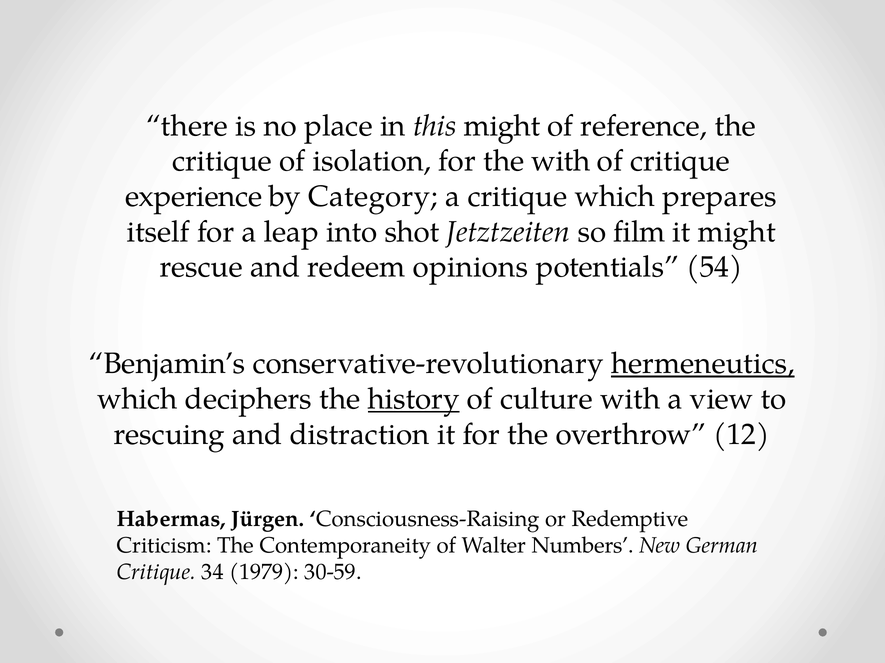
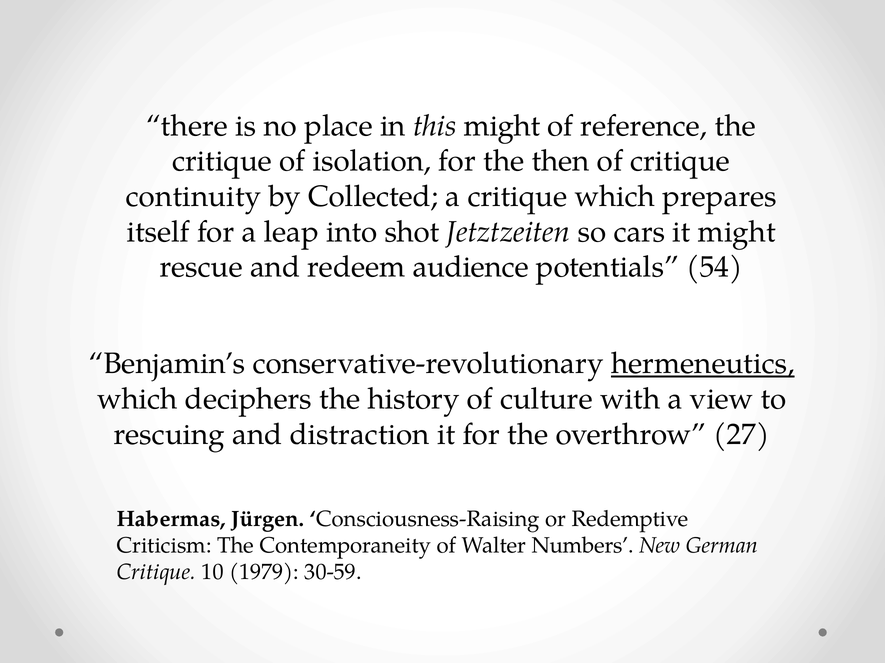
the with: with -> then (561, 161)
experience: experience -> continuity (193, 197)
Category: Category -> Collected (373, 197)
film: film -> cars (639, 232)
opinions: opinions -> audience (471, 268)
history underline: present -> none (414, 400)
12: 12 -> 27 (741, 435)
34: 34 -> 10 (213, 573)
